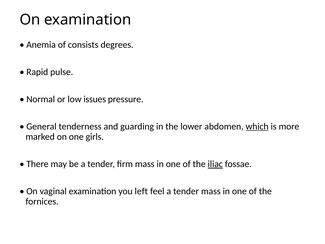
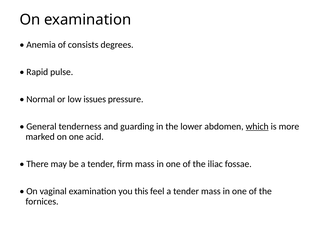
girls: girls -> acid (95, 137)
iliac underline: present -> none (215, 164)
left: left -> this (141, 191)
